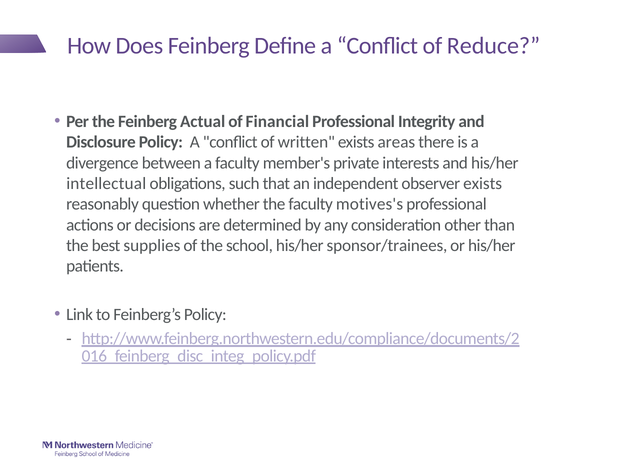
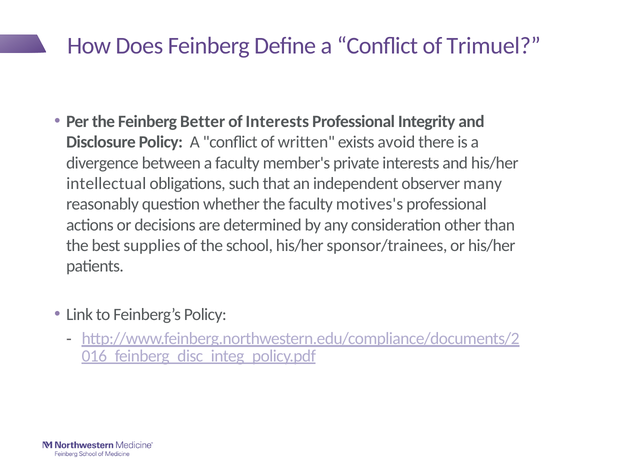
Reduce: Reduce -> Trimuel (494, 46)
Actual: Actual -> Better (203, 122)
of Financial: Financial -> Interests (277, 122)
areas: areas -> avoid (396, 142)
observer exists: exists -> many (483, 184)
